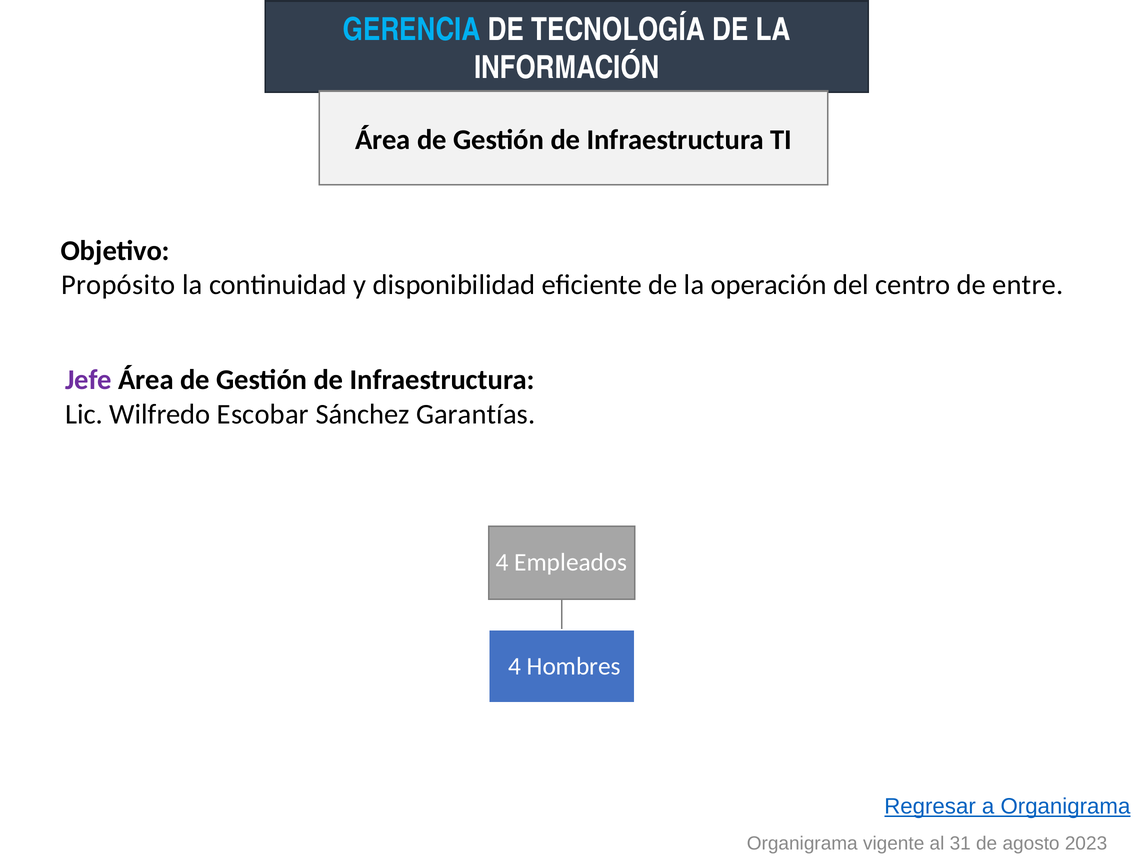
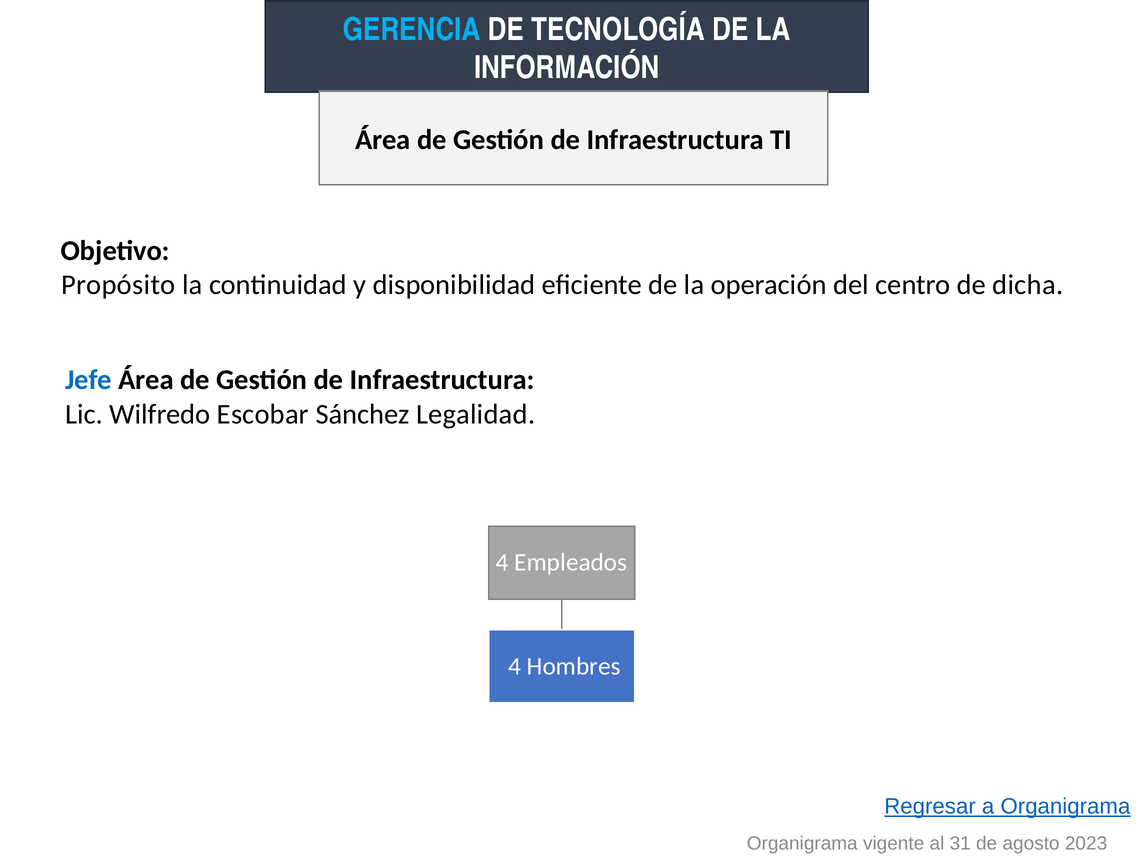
entre: entre -> dicha (1028, 285)
Jefe colour: purple -> blue (89, 380)
Garantías: Garantías -> Legalidad (476, 414)
